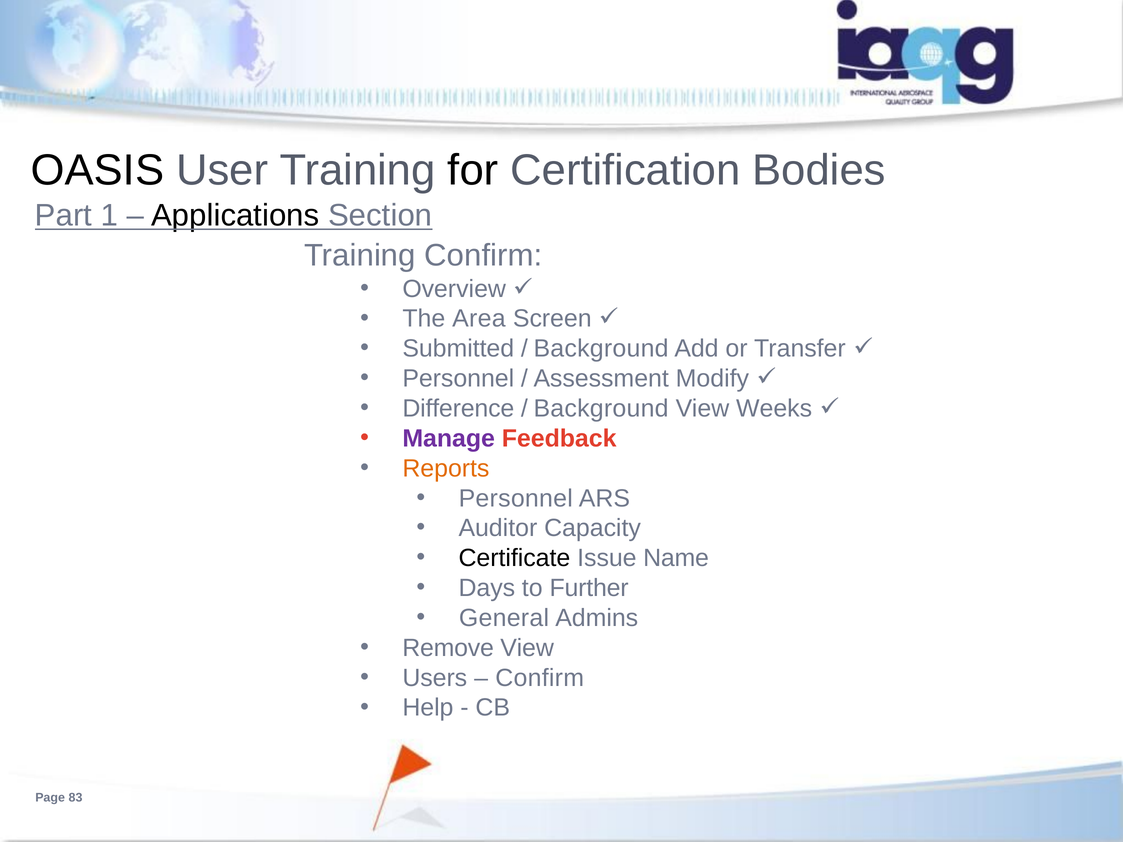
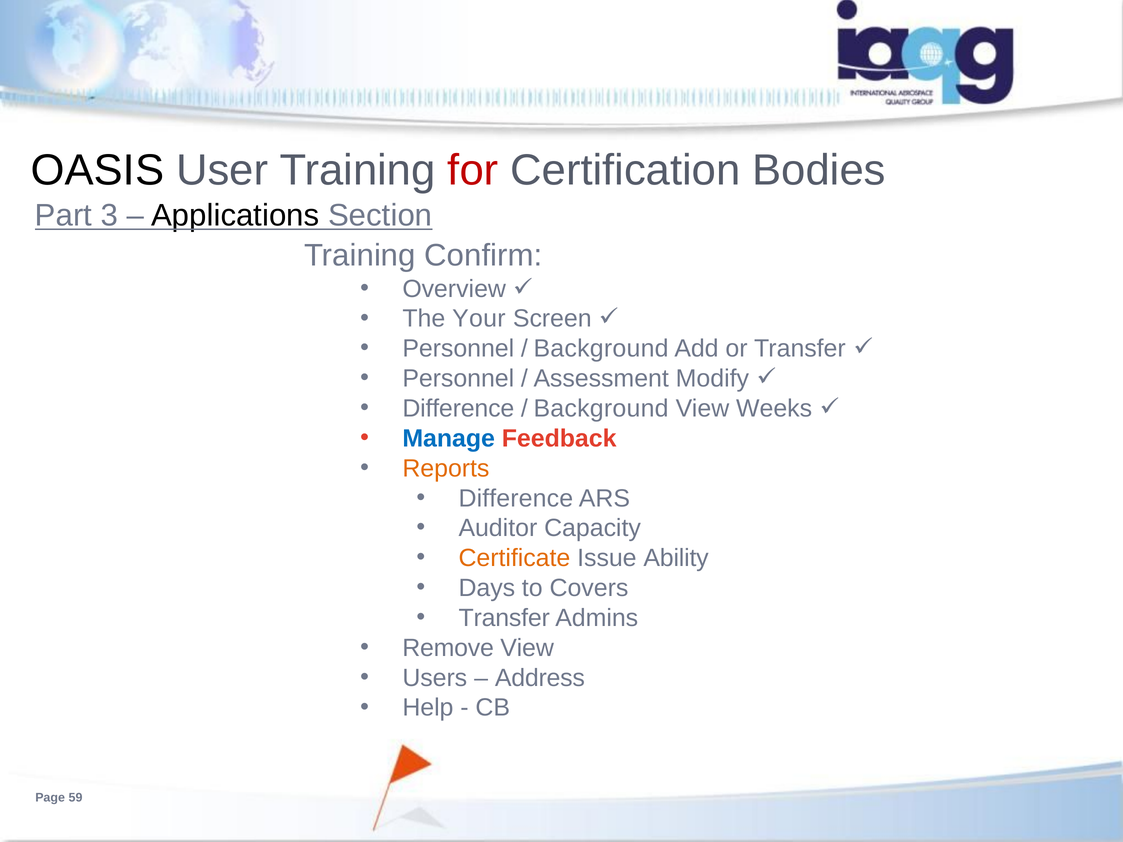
for colour: black -> red (473, 170)
1: 1 -> 3 (109, 216)
Area: Area -> Your (479, 319)
Submitted: Submitted -> Personnel (458, 349)
Manage colour: purple -> blue (449, 439)
Personnel: Personnel -> Difference (516, 498)
Certificate colour: black -> orange (514, 558)
Name: Name -> Ability (676, 558)
Further: Further -> Covers (589, 588)
General: General -> Transfer (504, 618)
Confirm: Confirm -> Address (540, 678)
83: 83 -> 59 (76, 798)
